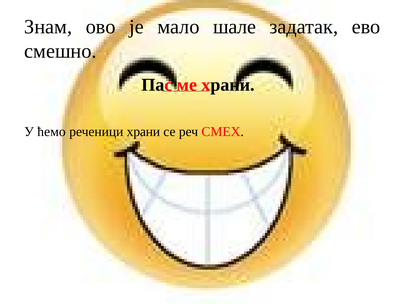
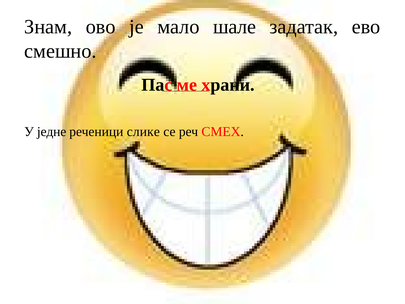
ћемо: ћемо -> једне (52, 131)
реченици храни: храни -> слике (143, 131)
